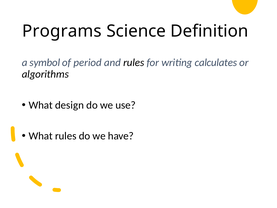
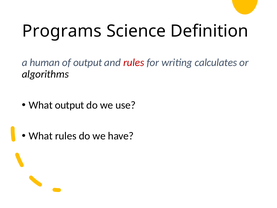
symbol: symbol -> human (45, 62)
of period: period -> output (88, 62)
rules colour: black -> red (134, 62)
What design: design -> output (70, 105)
